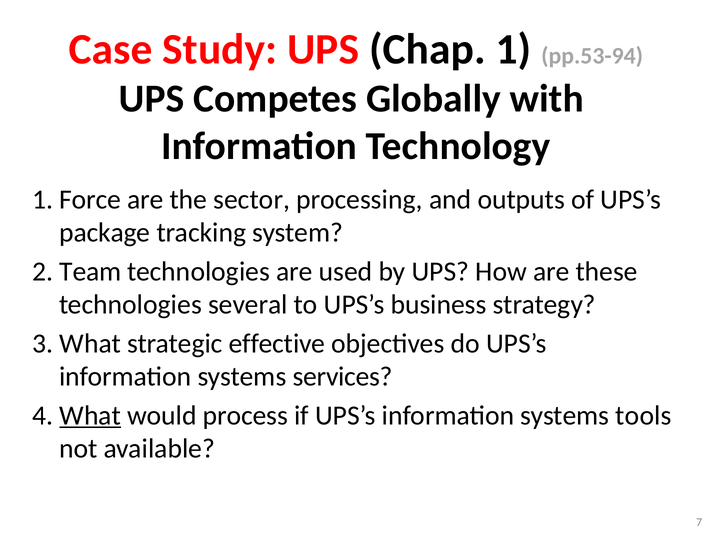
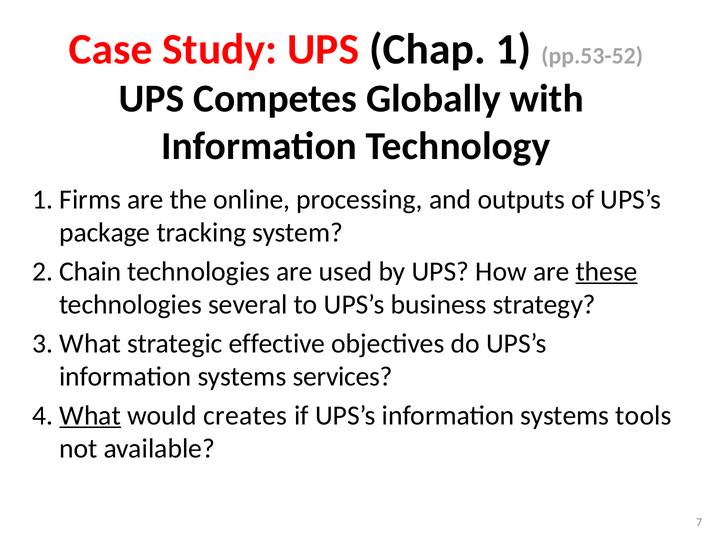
pp.53-94: pp.53-94 -> pp.53-52 (592, 56)
Force: Force -> Firms (90, 199)
sector: sector -> online (252, 199)
Team: Team -> Chain (90, 271)
these underline: none -> present (607, 271)
process: process -> creates (245, 416)
